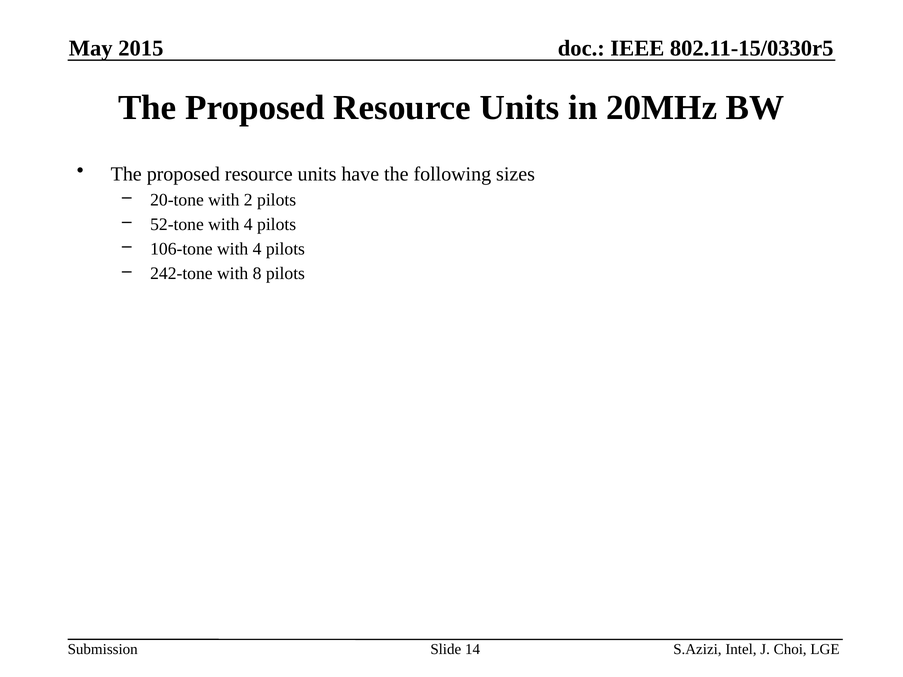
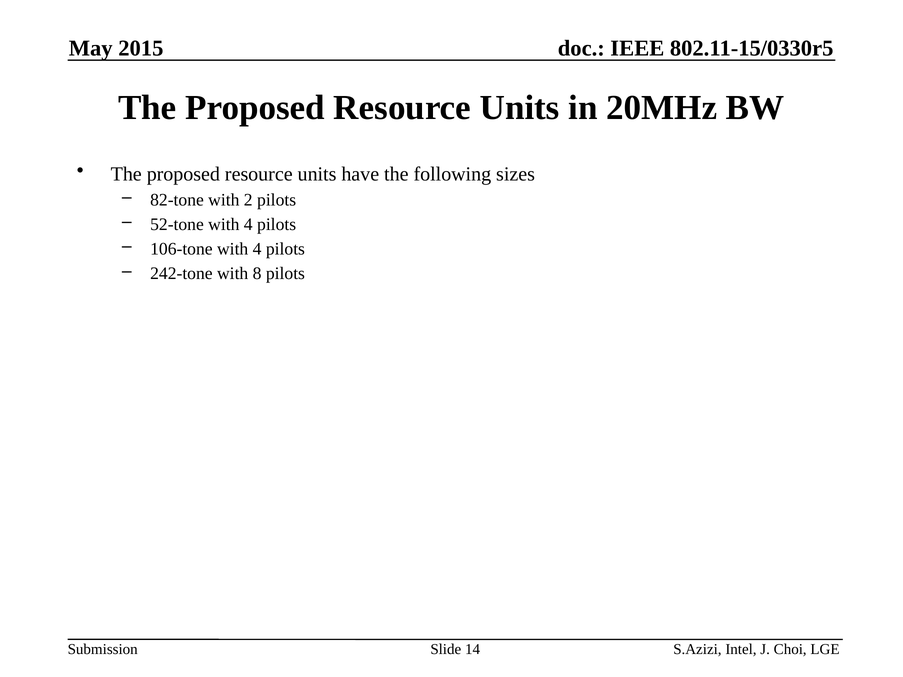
20-tone: 20-tone -> 82-tone (177, 200)
